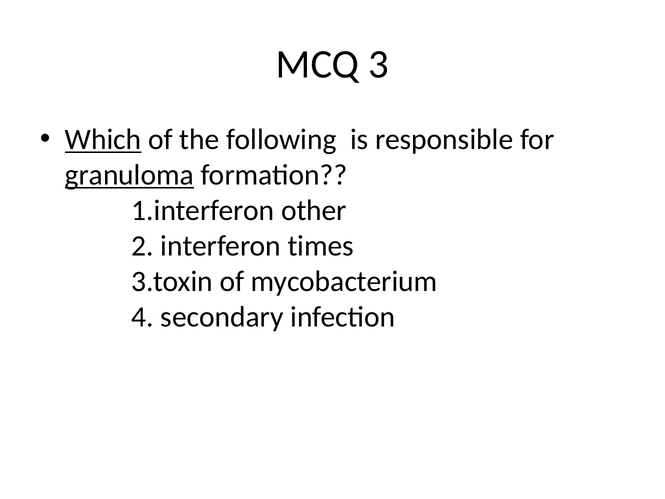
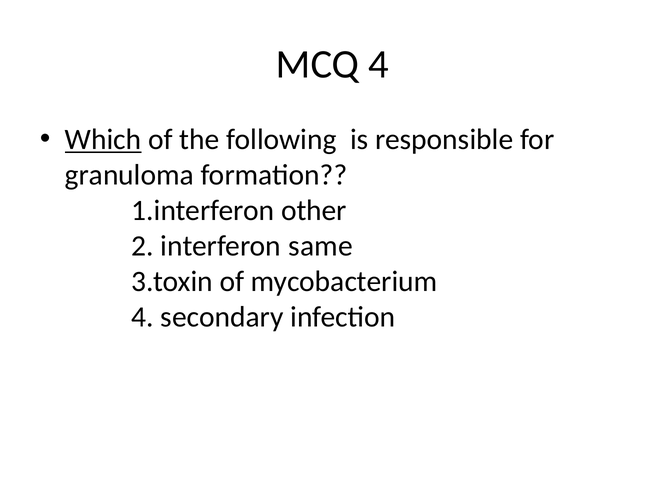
MCQ 3: 3 -> 4 (379, 64)
granuloma underline: present -> none (129, 175)
times: times -> same (321, 246)
